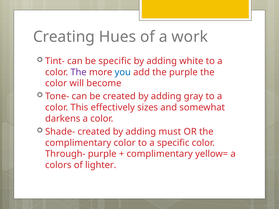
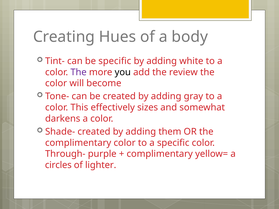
work: work -> body (190, 37)
you colour: blue -> black (123, 72)
the purple: purple -> review (183, 72)
must: must -> them (170, 132)
colors: colors -> circles (58, 165)
